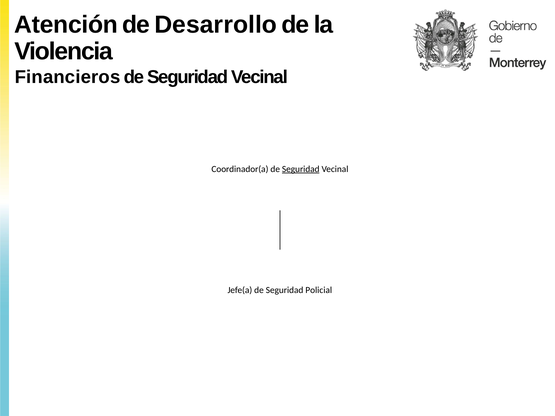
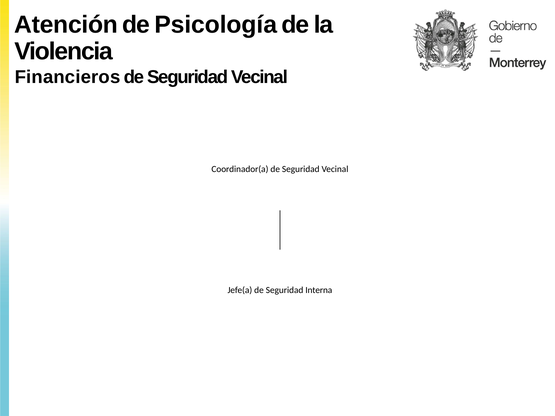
Desarrollo: Desarrollo -> Psicología (216, 25)
Seguridad underline: present -> none (301, 169)
Policial: Policial -> Interna (319, 290)
